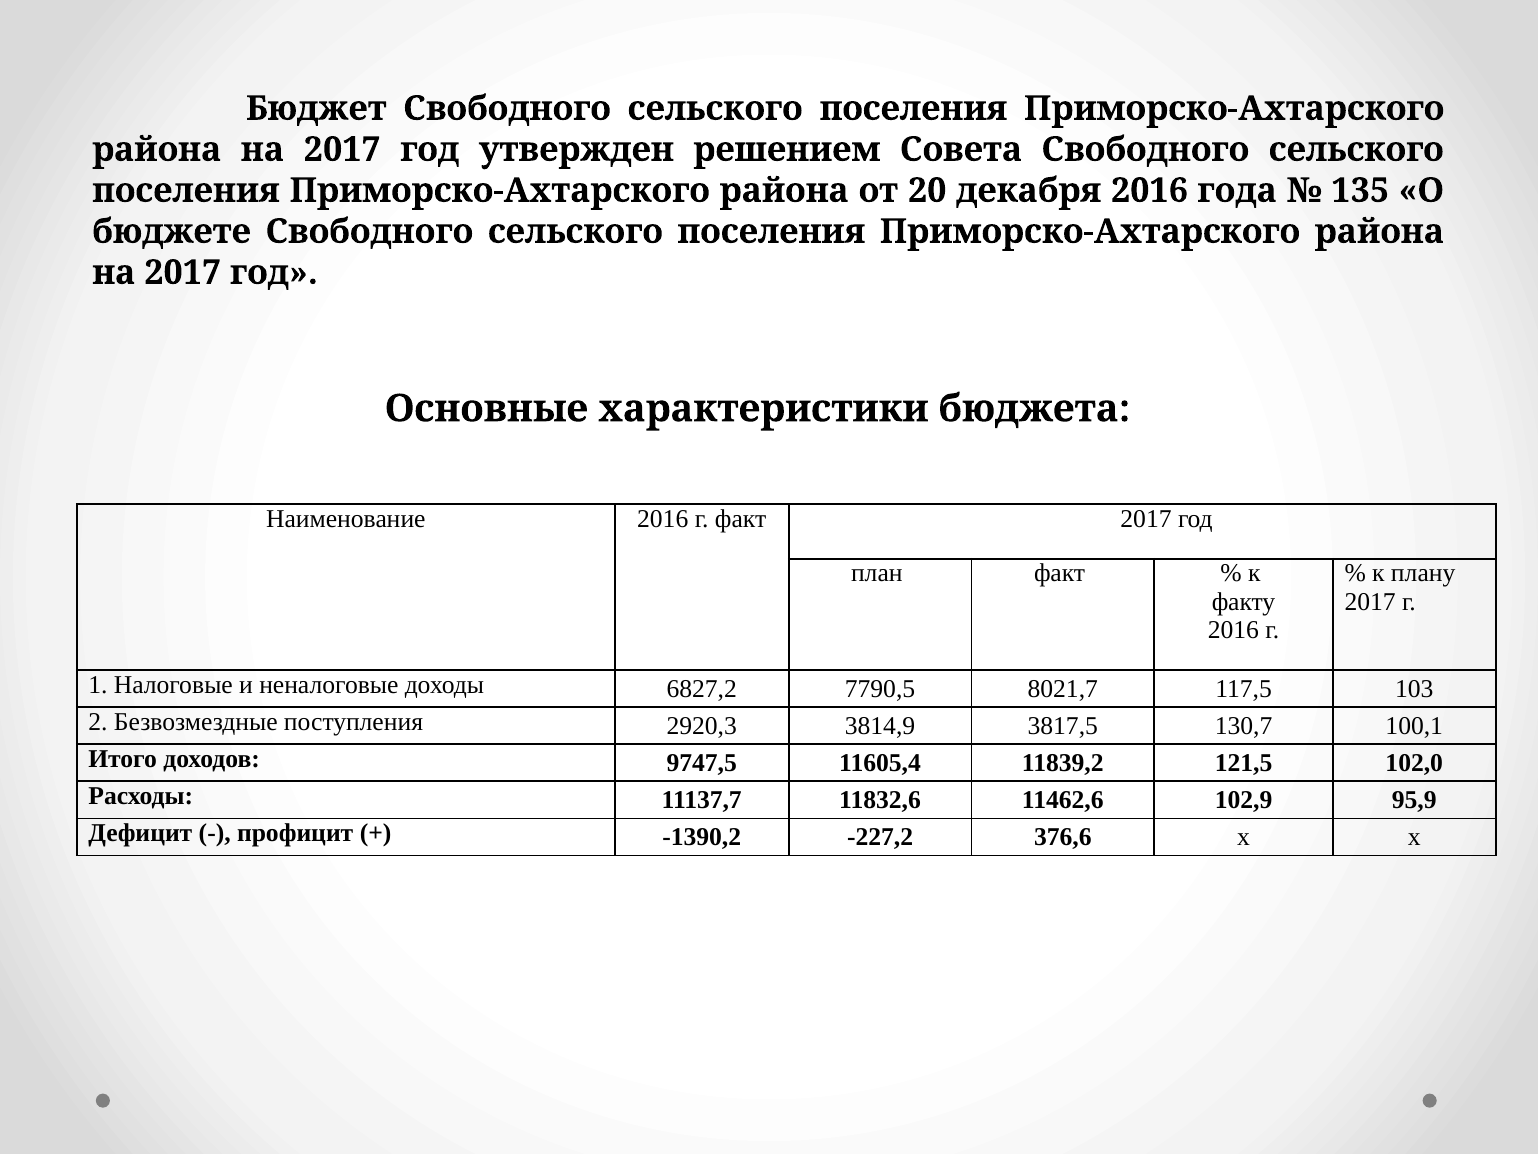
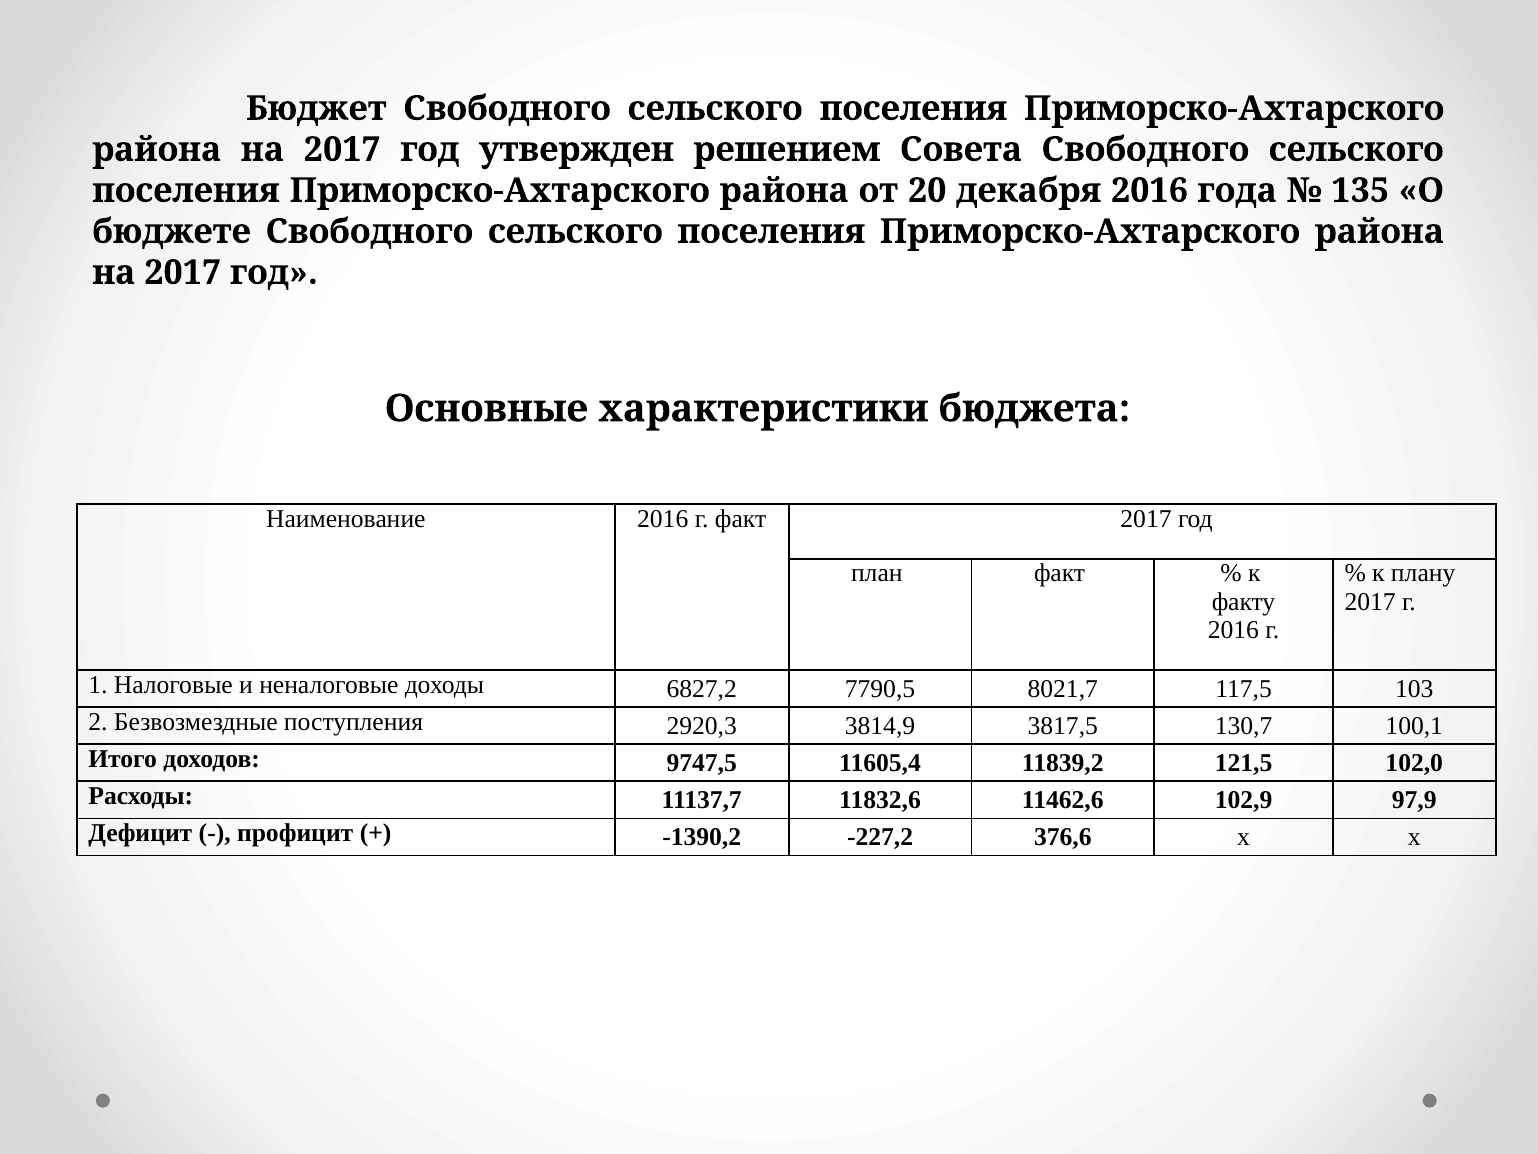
95,9: 95,9 -> 97,9 (1414, 800)
